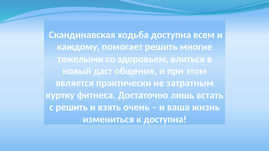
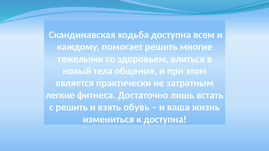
даст: даст -> тела (103, 71)
куртку: куртку -> легкие (60, 95)
очень: очень -> обувь (136, 107)
